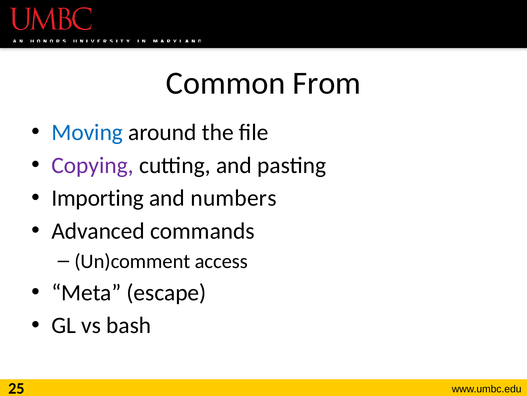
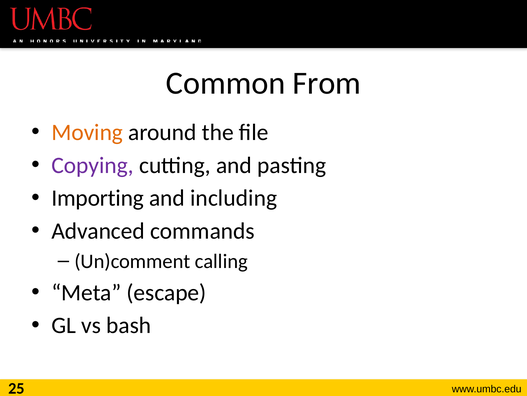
Moving colour: blue -> orange (87, 132)
numbers: numbers -> including (234, 198)
access: access -> calling (221, 261)
